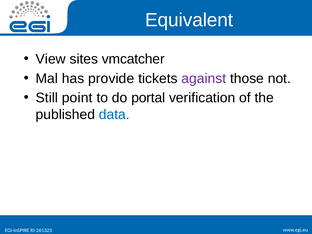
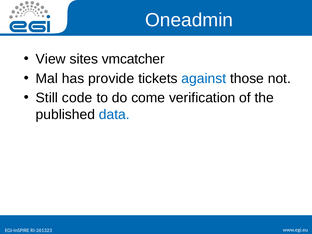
Equivalent: Equivalent -> Oneadmin (189, 20)
against colour: purple -> blue (204, 78)
point: point -> code (77, 98)
portal: portal -> come (148, 98)
